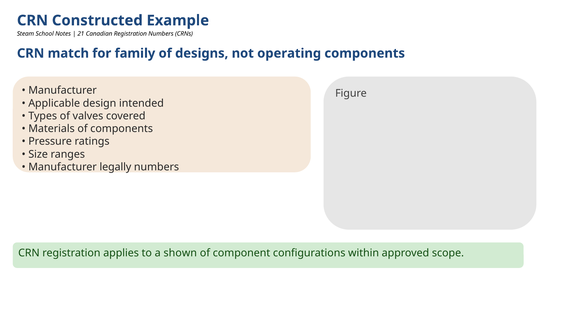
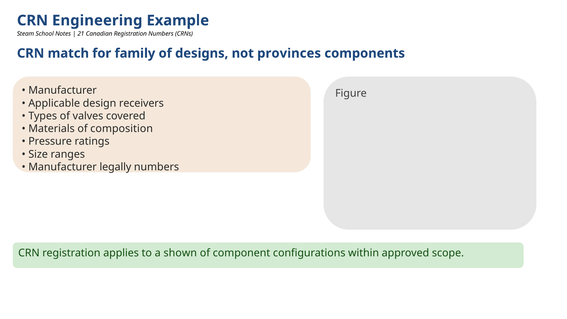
Constructed: Constructed -> Engineering (97, 20)
operating: operating -> provinces (289, 53)
intended: intended -> receivers (141, 103)
of components: components -> composition (122, 129)
